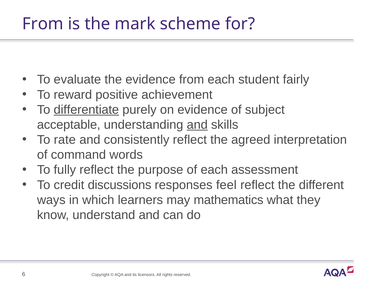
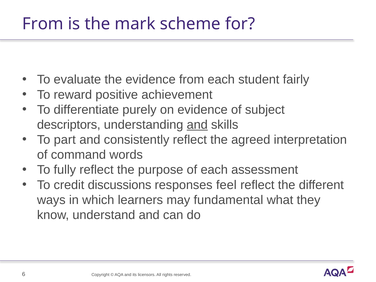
differentiate underline: present -> none (86, 110)
acceptable: acceptable -> descriptors (69, 125)
rate: rate -> part (65, 140)
mathematics: mathematics -> fundamental (228, 200)
